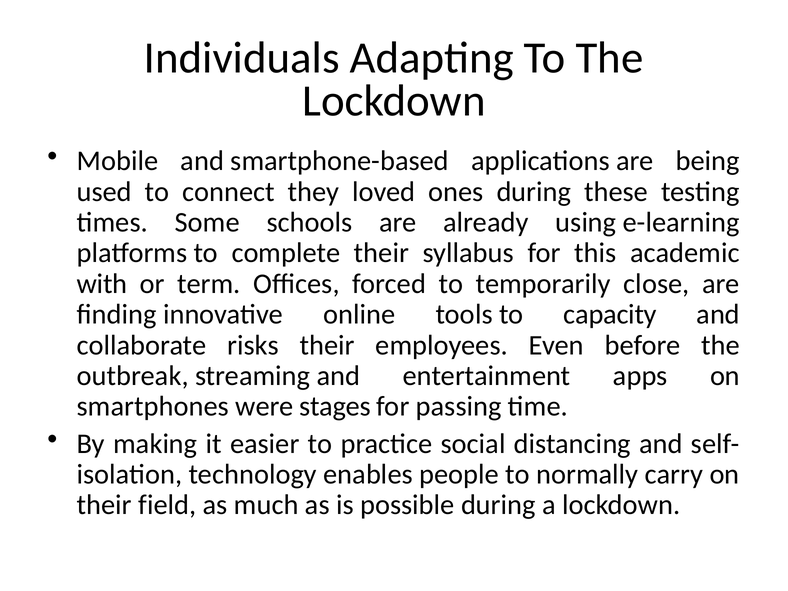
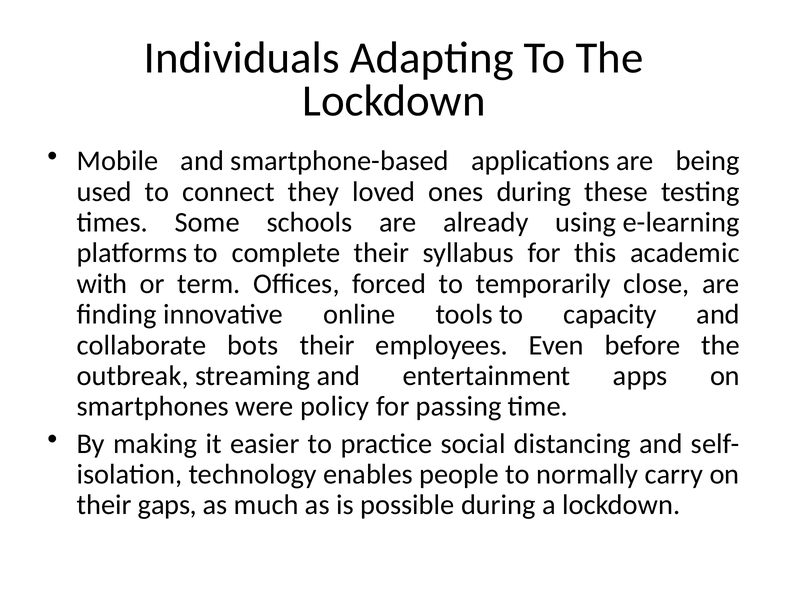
risks: risks -> bots (253, 345)
stages: stages -> policy (335, 407)
field: field -> gaps (167, 505)
